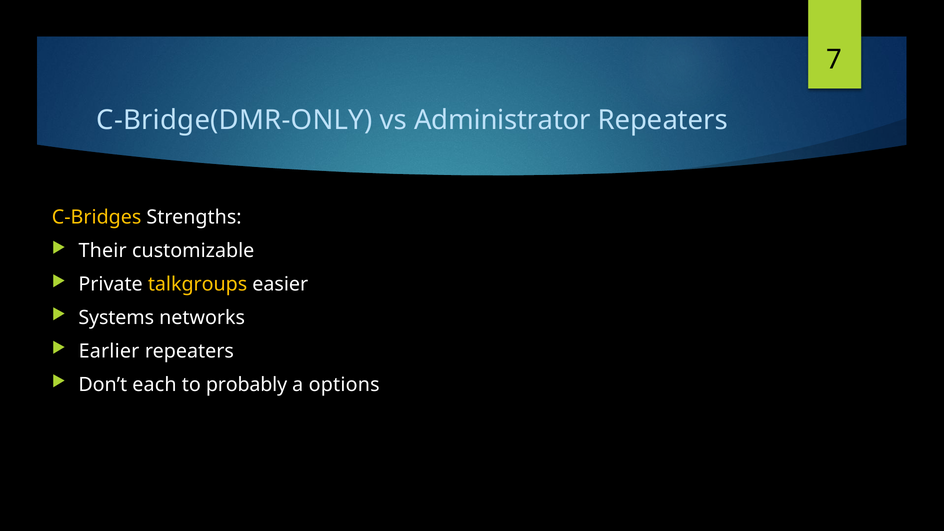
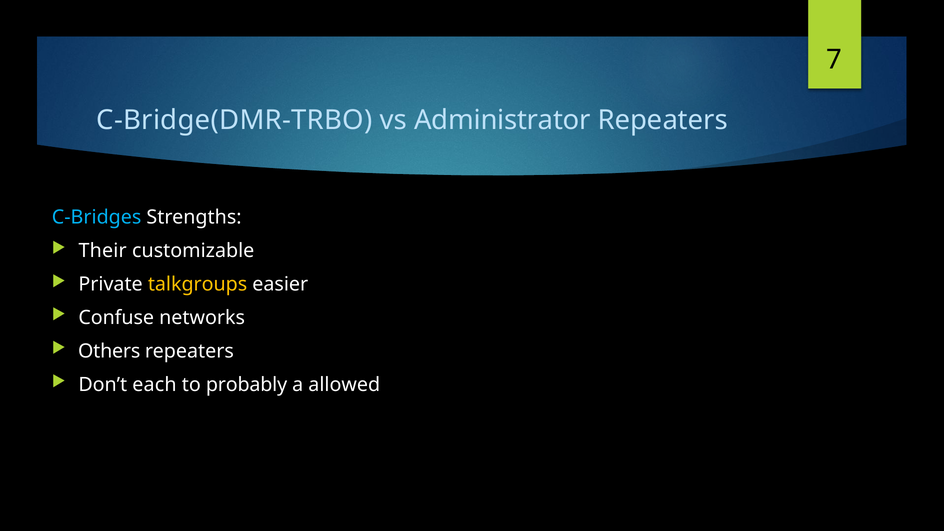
C-Bridge(DMR-ONLY: C-Bridge(DMR-ONLY -> C-Bridge(DMR-TRBO (234, 120)
C-Bridges colour: yellow -> light blue (97, 217)
Systems: Systems -> Confuse (116, 318)
Earlier: Earlier -> Others (109, 351)
options: options -> allowed (344, 385)
